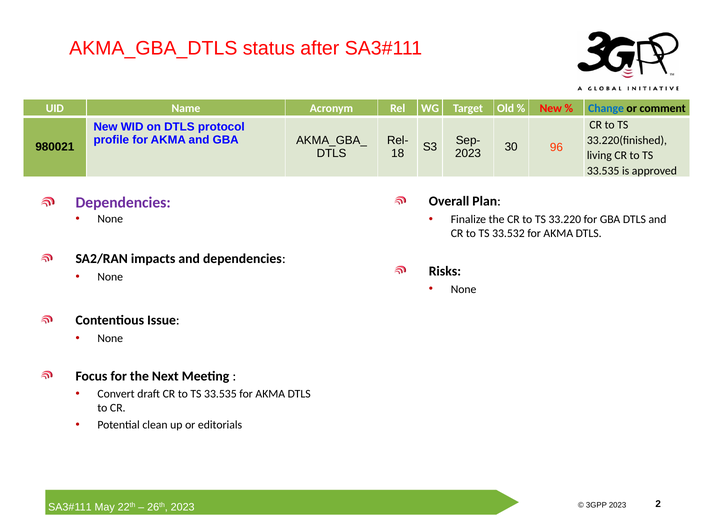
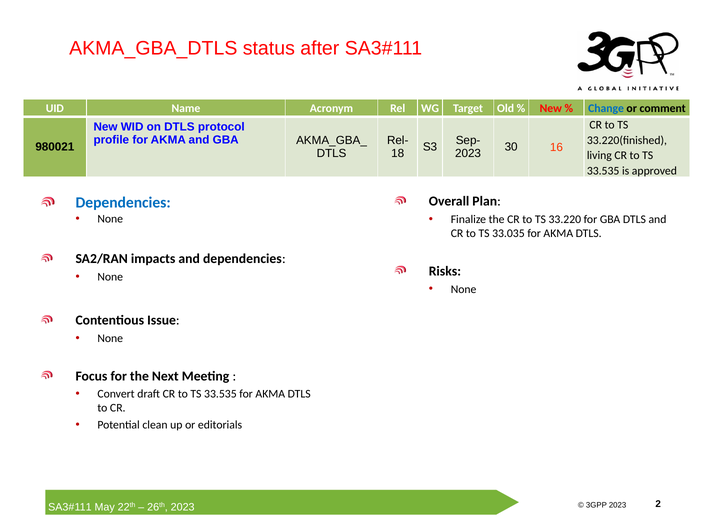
96: 96 -> 16 (556, 147)
Dependencies colour: purple -> blue (123, 203)
33.532: 33.532 -> 33.035 (508, 233)
